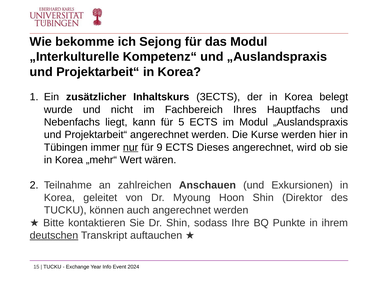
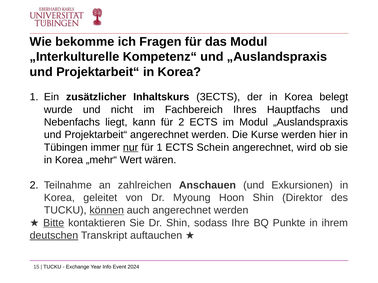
Sejong: Sejong -> Fragen (160, 42)
für 5: 5 -> 2 (181, 122)
für 9: 9 -> 1 (160, 148)
Dieses: Dieses -> Schein (213, 148)
können underline: none -> present (107, 211)
Bitte underline: none -> present (54, 223)
